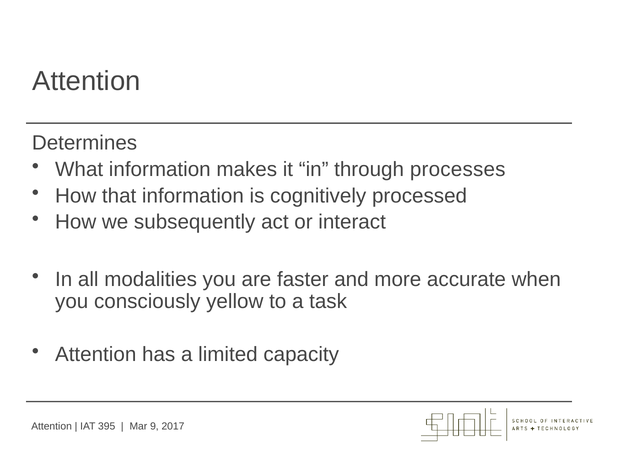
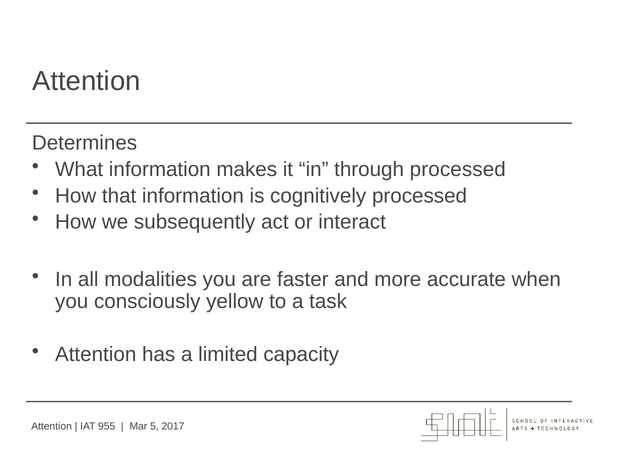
through processes: processes -> processed (458, 169)
395: 395 -> 955 (107, 426)
9: 9 -> 5 (154, 426)
